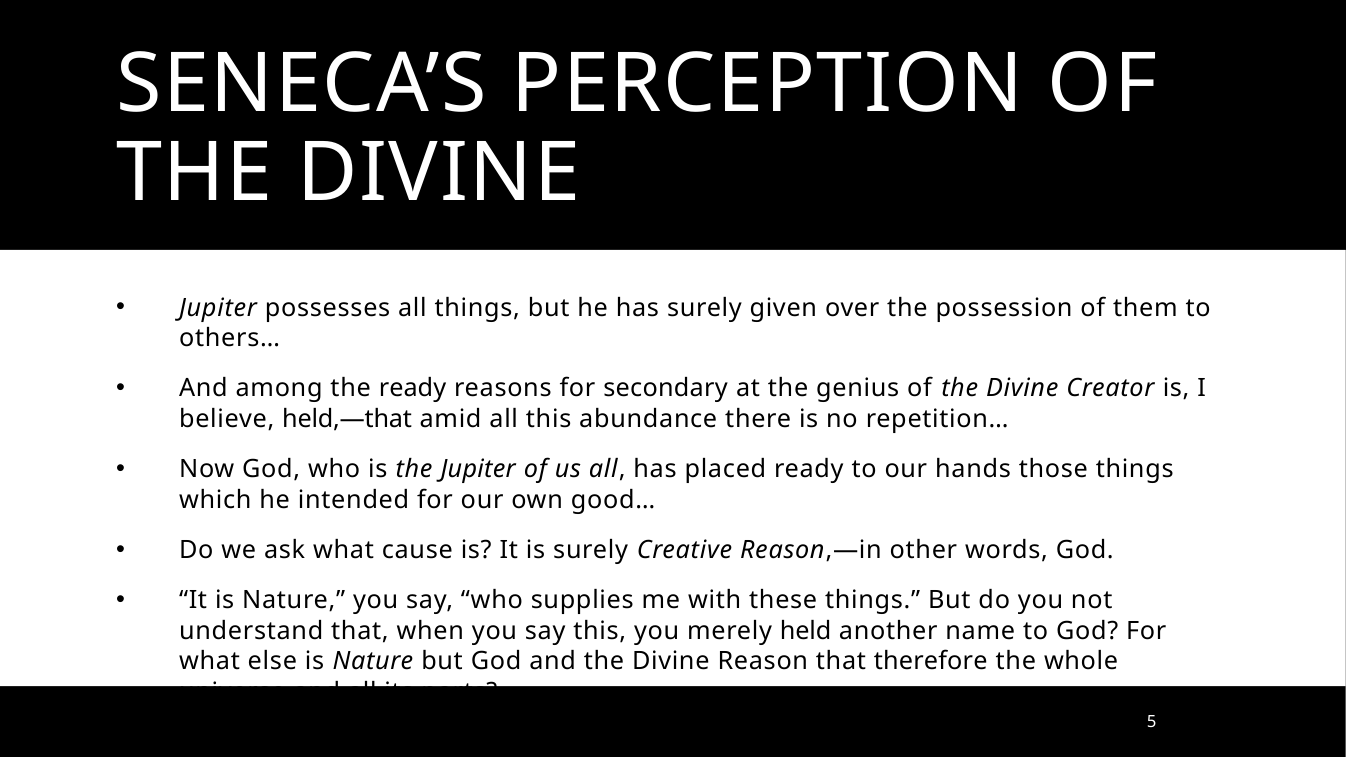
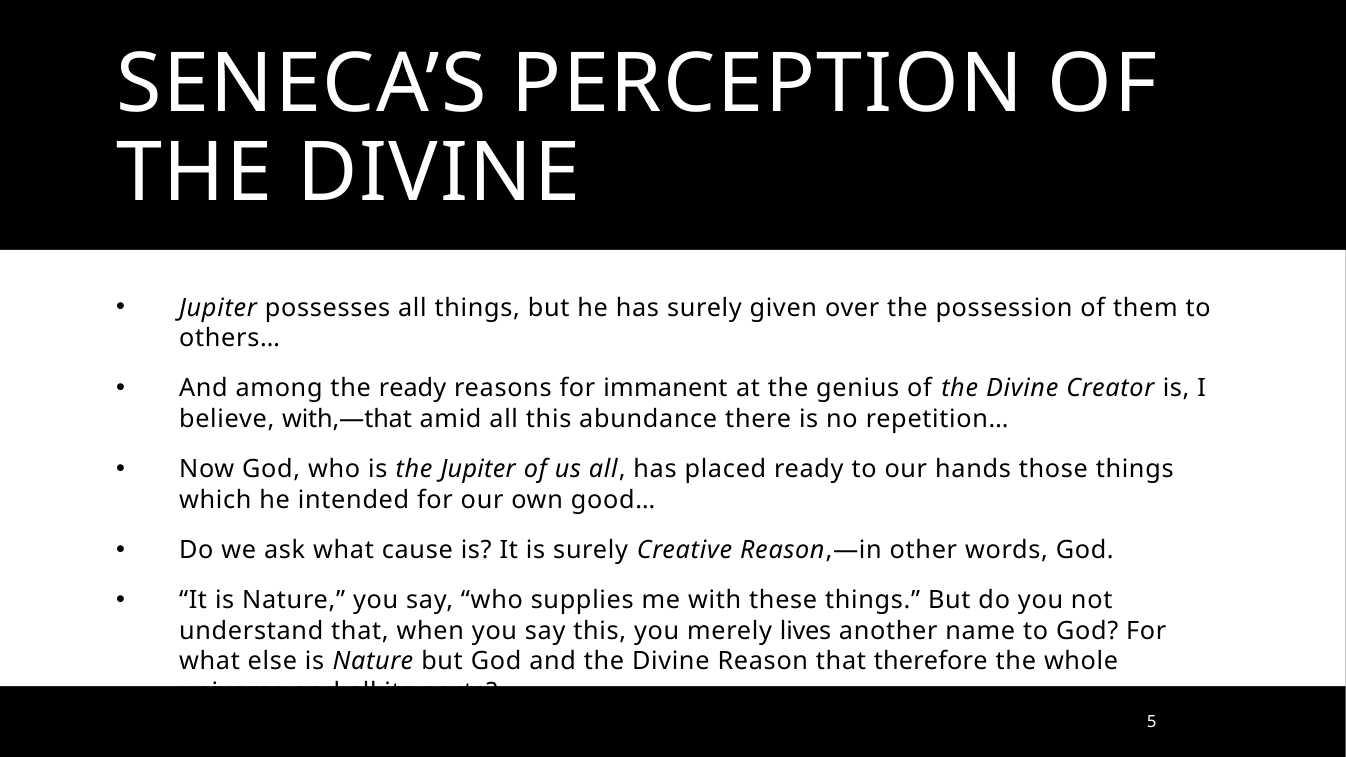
secondary: secondary -> immanent (666, 389)
held,—that: held,—that -> with,—that (347, 419)
held: held -> lives (806, 631)
